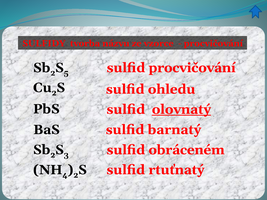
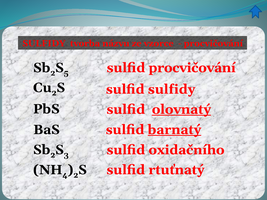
sulfid ohledu: ohledu -> sulfidy (172, 89)
barnatý underline: none -> present (174, 130)
obráceném: obráceném -> oxidačního (187, 150)
